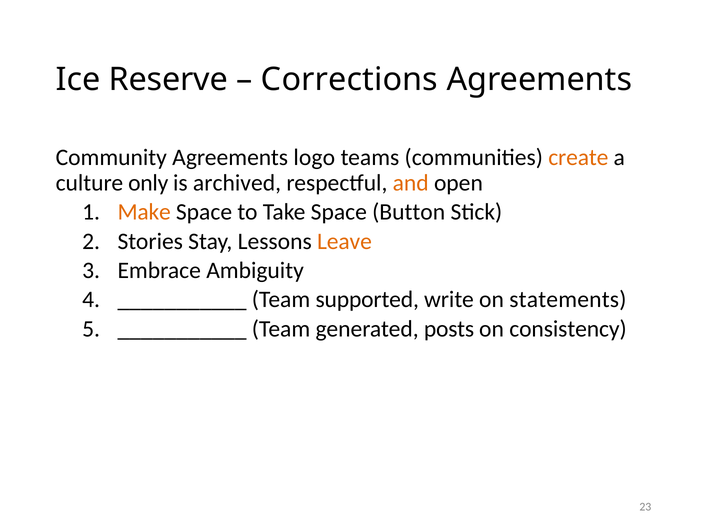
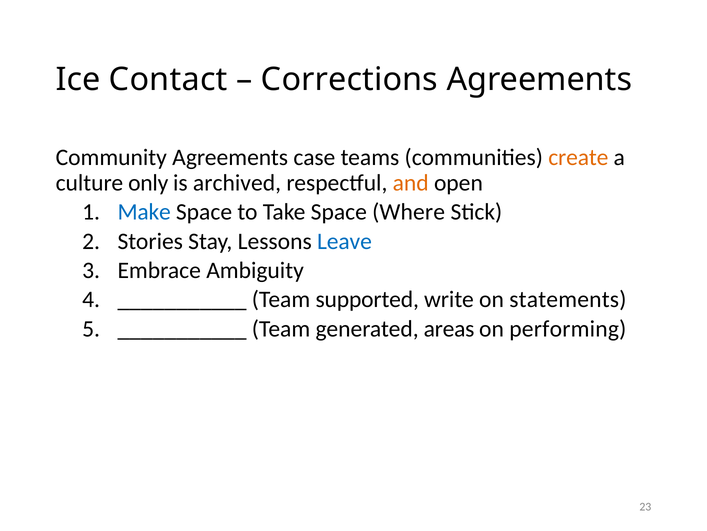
Reserve: Reserve -> Contact (168, 79)
logo: logo -> case (314, 157)
Make colour: orange -> blue (144, 212)
Button: Button -> Where (409, 212)
Leave colour: orange -> blue (344, 241)
posts: posts -> areas (449, 328)
consistency: consistency -> performing (568, 328)
